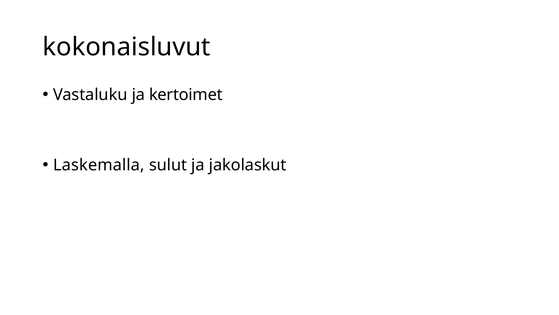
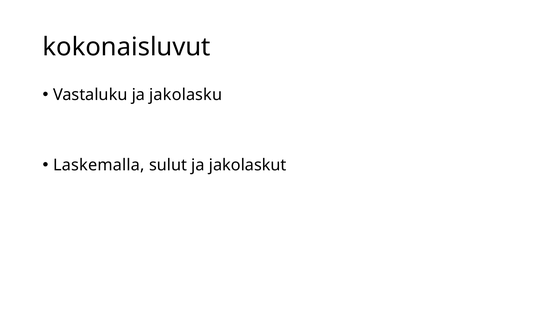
kertoimet: kertoimet -> jakolasku (186, 95)
